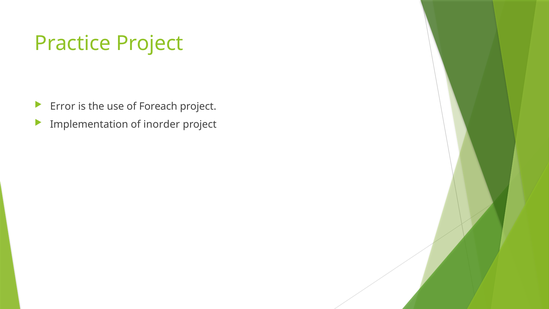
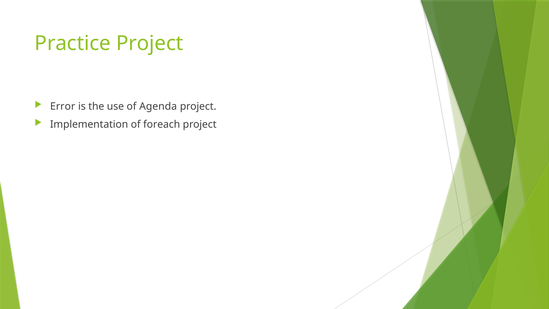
Foreach: Foreach -> Agenda (158, 106)
inorder: inorder -> foreach (162, 124)
